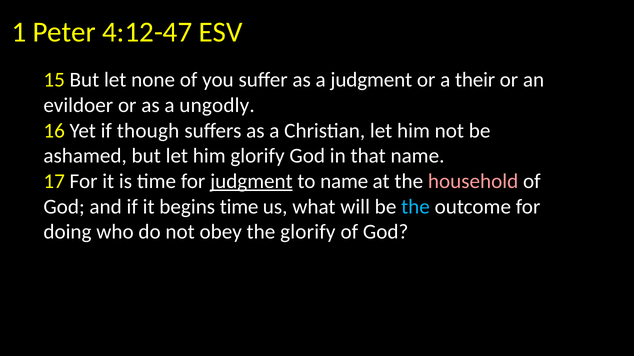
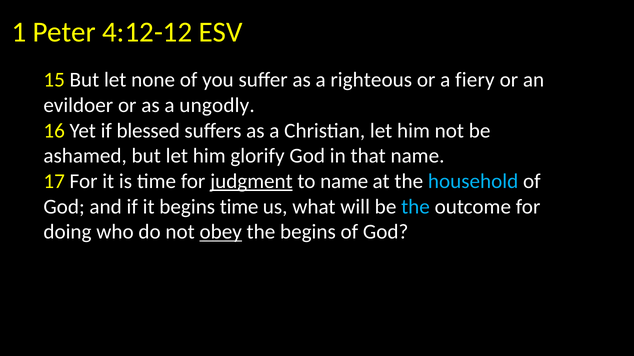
4:12-47: 4:12-47 -> 4:12-12 (147, 32)
a judgment: judgment -> righteous (371, 80)
their: their -> fiery (475, 80)
though: though -> blessed (148, 131)
household colour: pink -> light blue (473, 182)
obey underline: none -> present (221, 232)
the glorify: glorify -> begins (308, 232)
